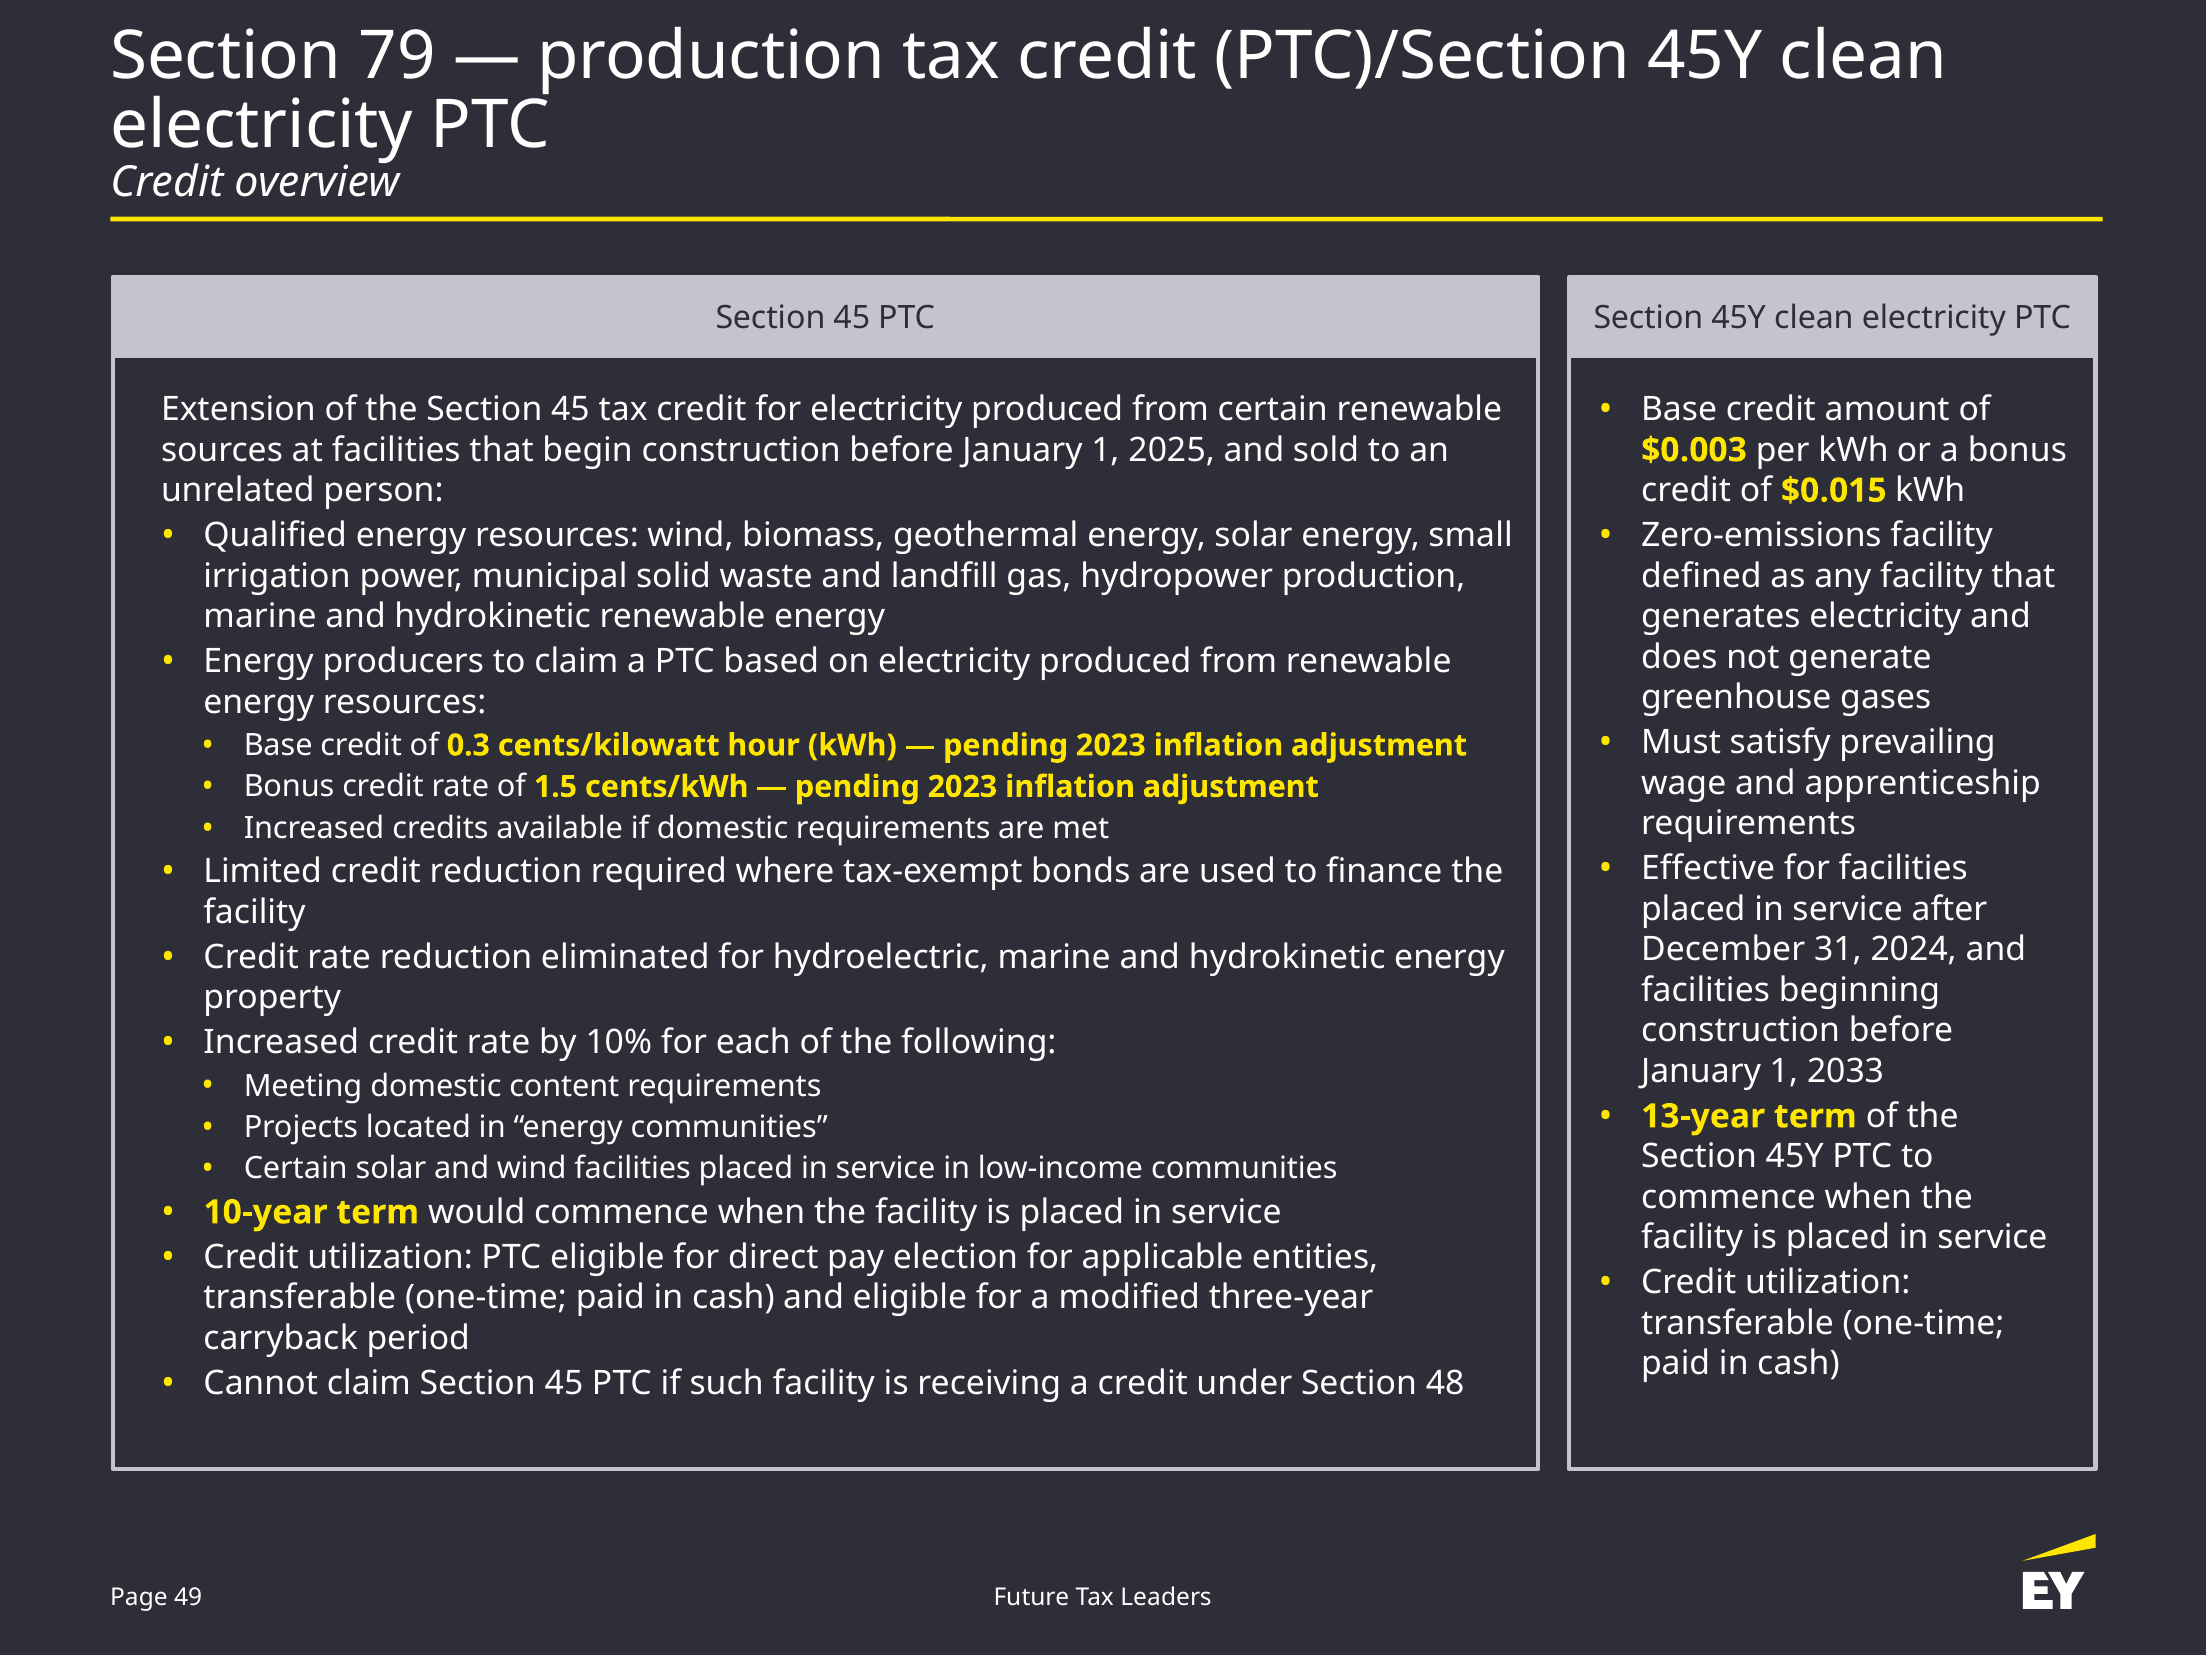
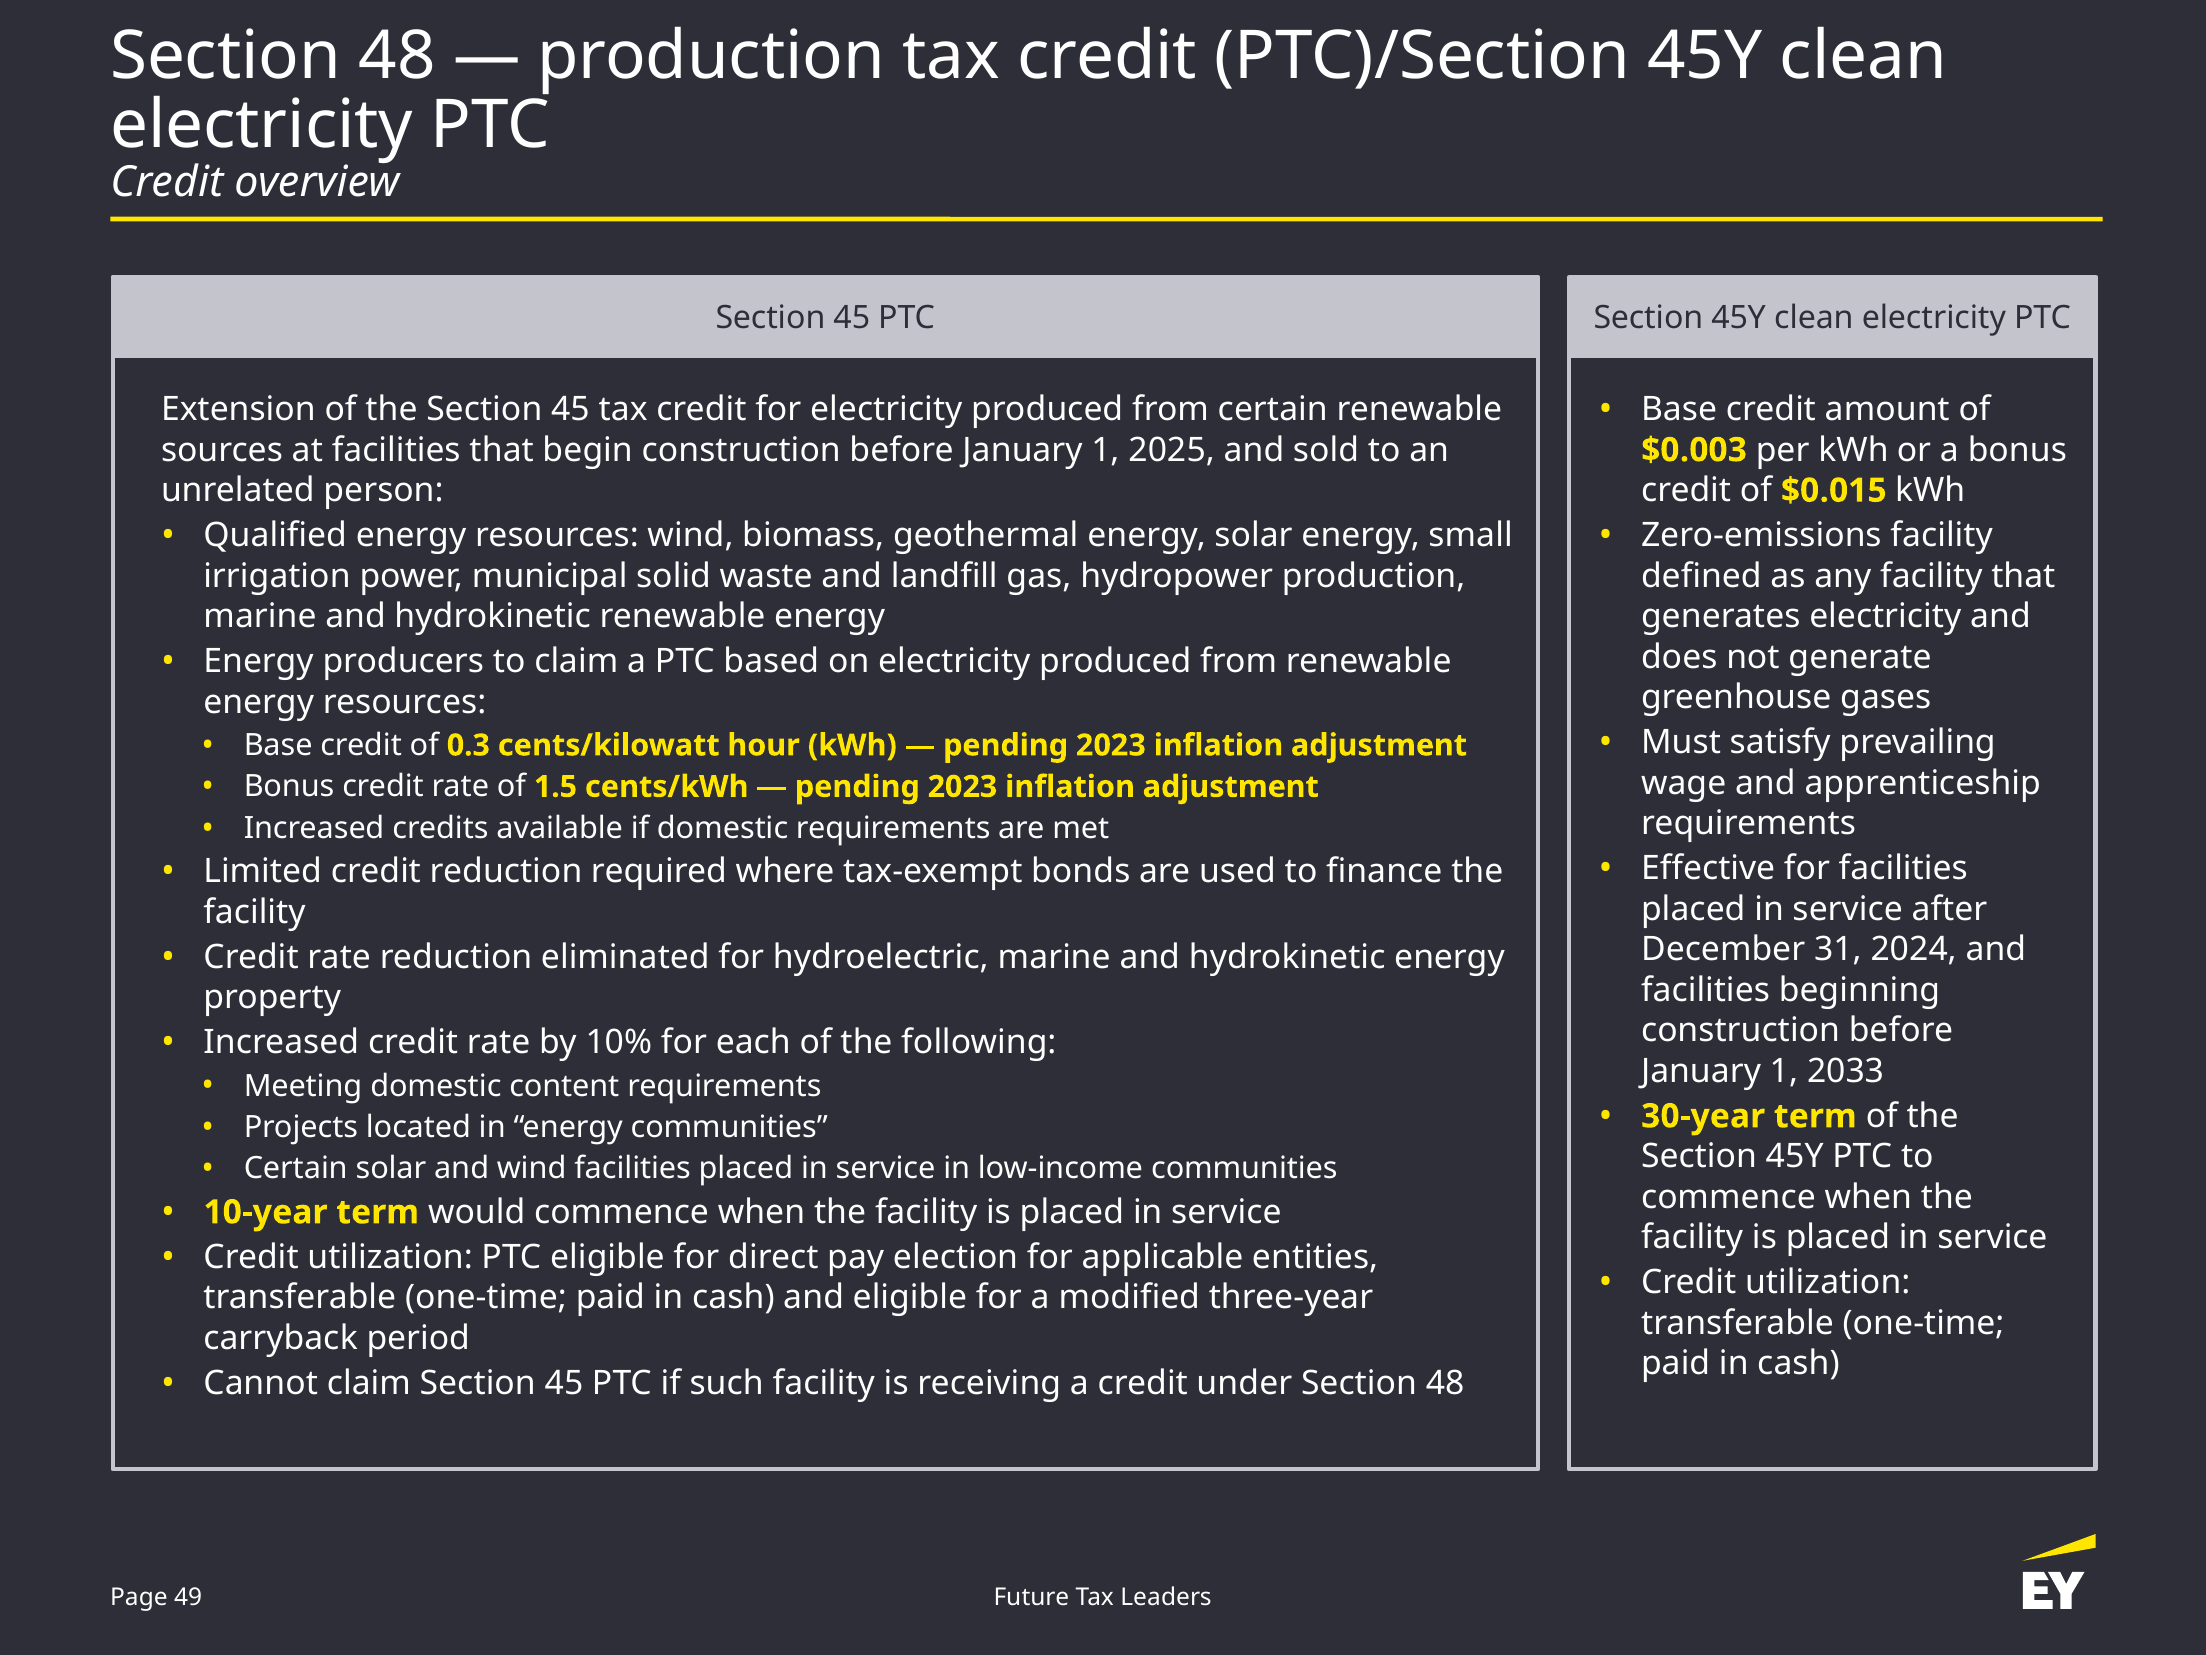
79: 79 -> 48 (397, 57)
13-year: 13-year -> 30-year (1703, 1116)
